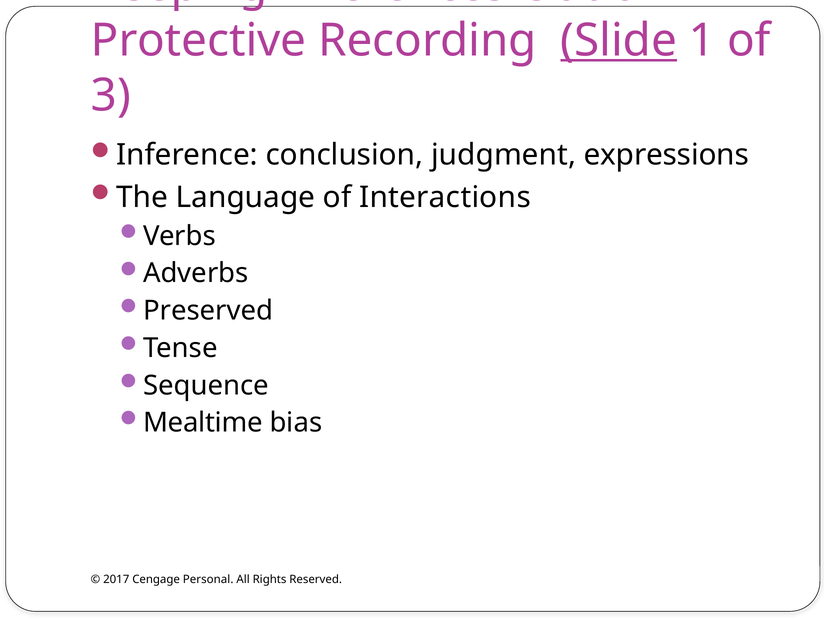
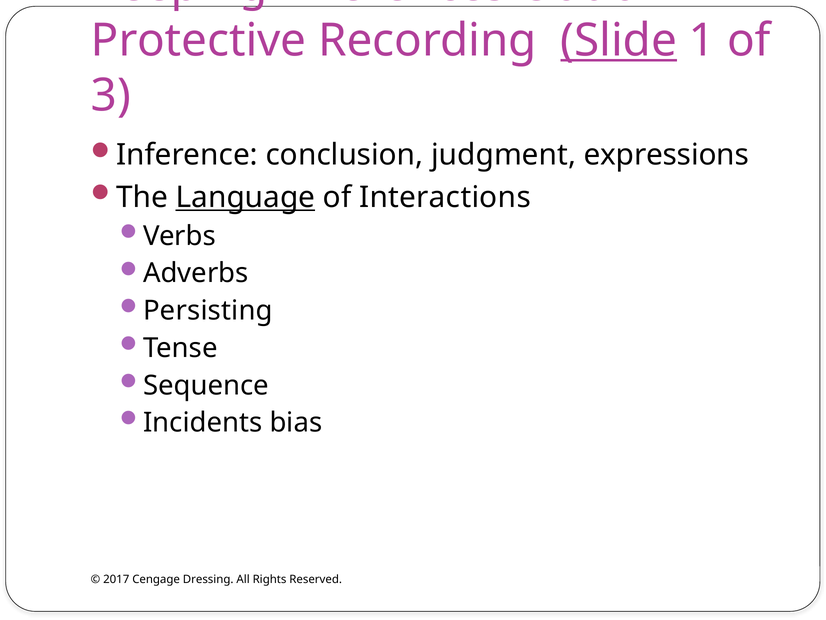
Language underline: none -> present (245, 197)
Preserved: Preserved -> Persisting (208, 310)
Mealtime: Mealtime -> Incidents (203, 422)
Personal: Personal -> Dressing (208, 579)
